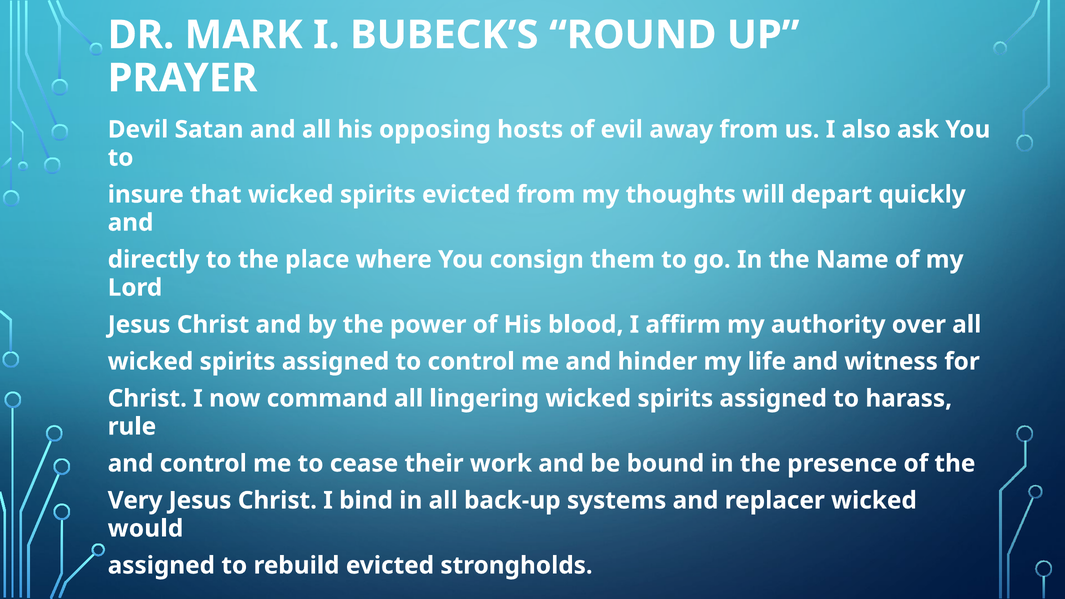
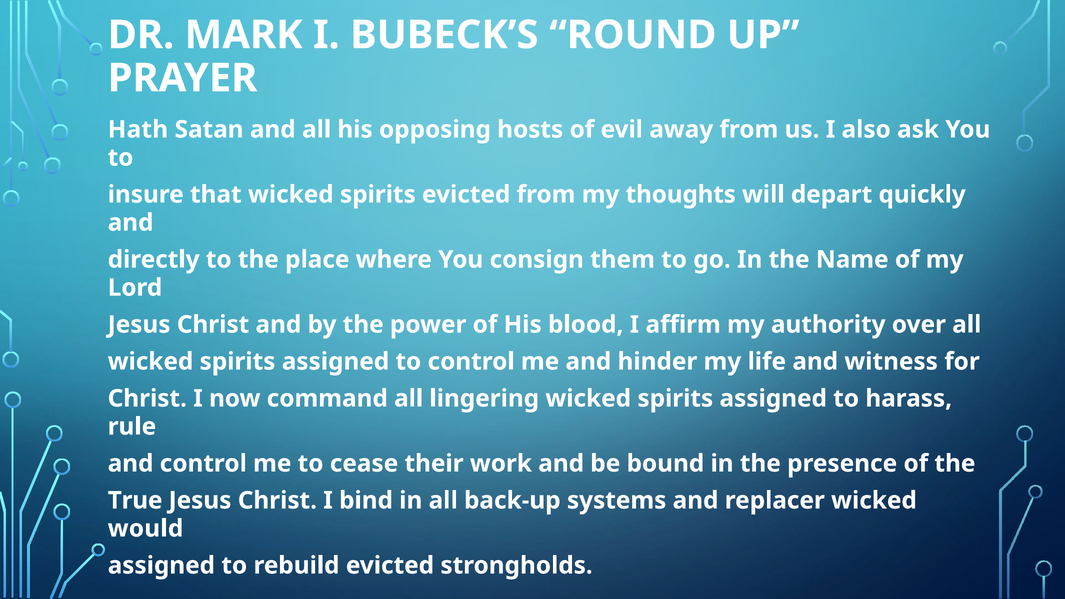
Devil: Devil -> Hath (138, 130)
Very: Very -> True (135, 501)
